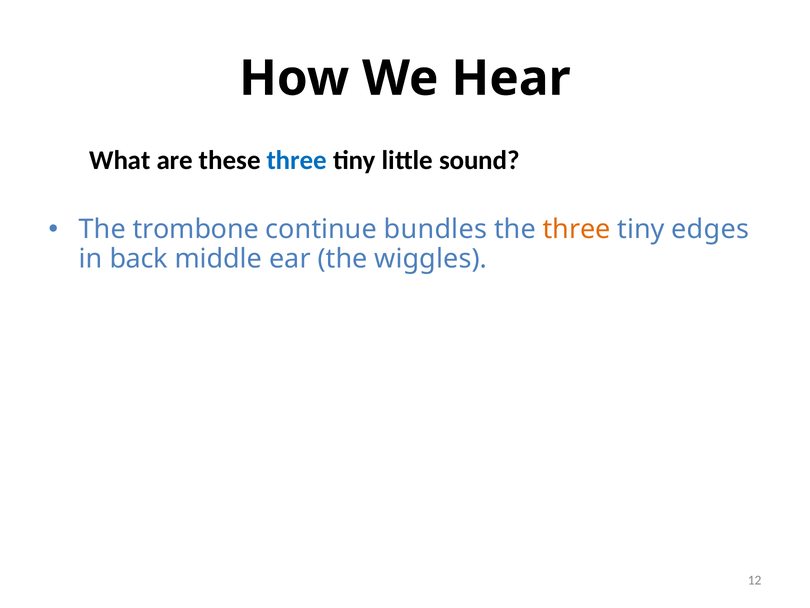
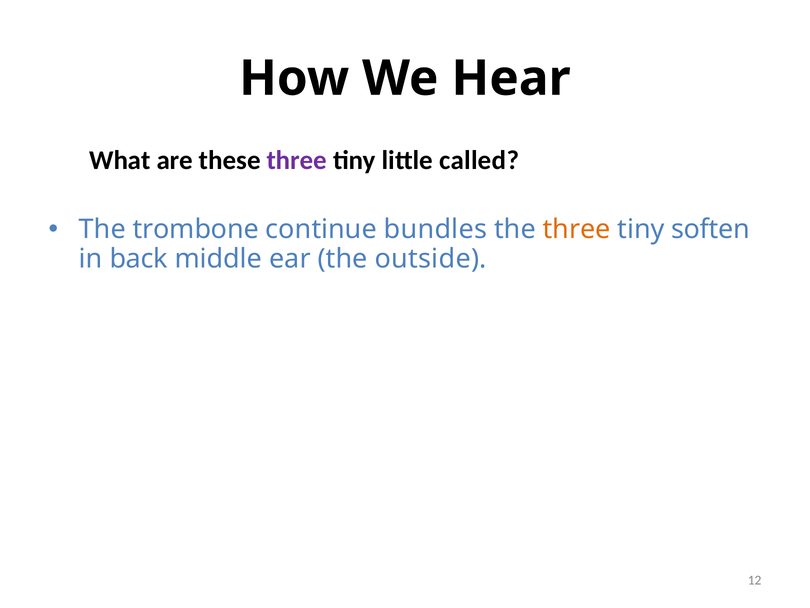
three colour: blue -> purple (297, 160)
sound: sound -> called (479, 160)
edges: edges -> soften (710, 229)
wiggles: wiggles -> outside (431, 258)
